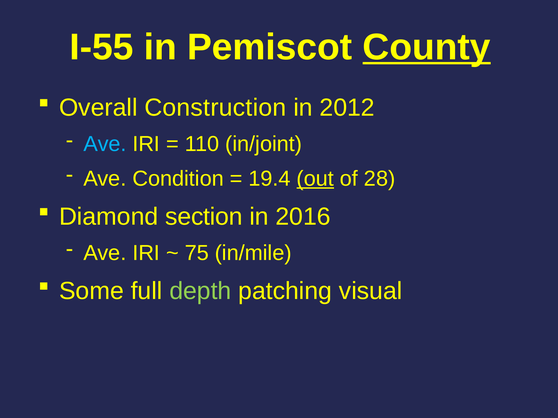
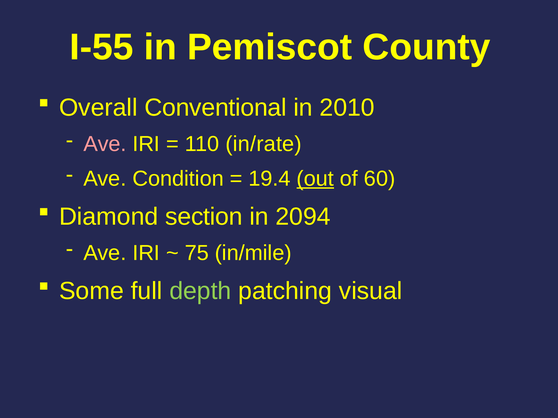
County underline: present -> none (427, 47)
Construction: Construction -> Conventional (216, 108)
2012: 2012 -> 2010 (347, 108)
Ave colour: light blue -> pink (105, 144)
in/joint: in/joint -> in/rate (264, 144)
28: 28 -> 60 (380, 179)
2016: 2016 -> 2094 (303, 217)
